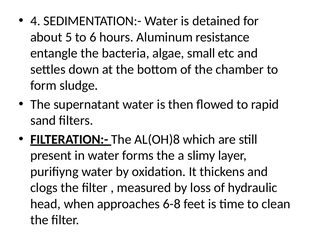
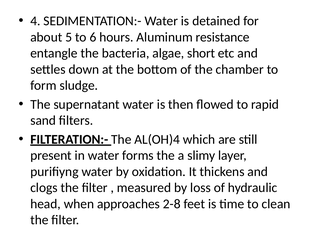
small: small -> short (201, 53)
AL(OH)8: AL(OH)8 -> AL(OH)4 (157, 139)
6-8: 6-8 -> 2-8 (172, 203)
